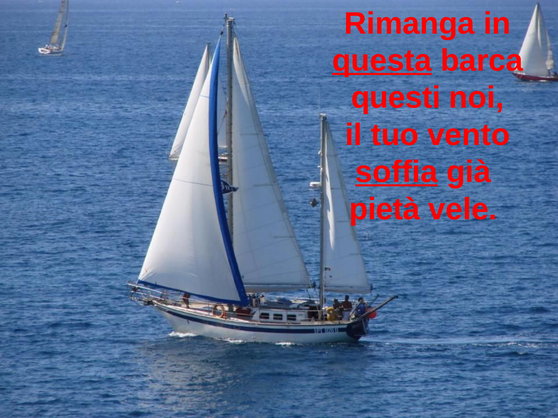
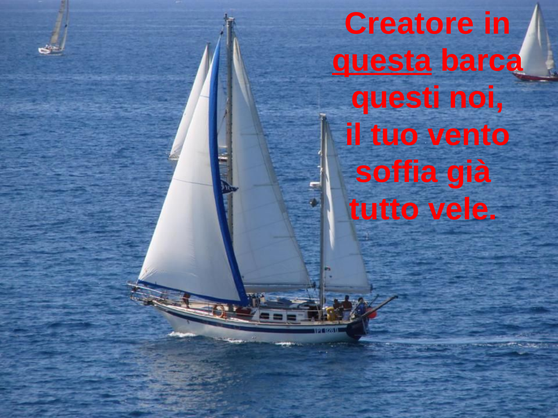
Rimanga: Rimanga -> Creatore (409, 23)
soffia underline: present -> none (397, 172)
pietà: pietà -> tutto (384, 209)
